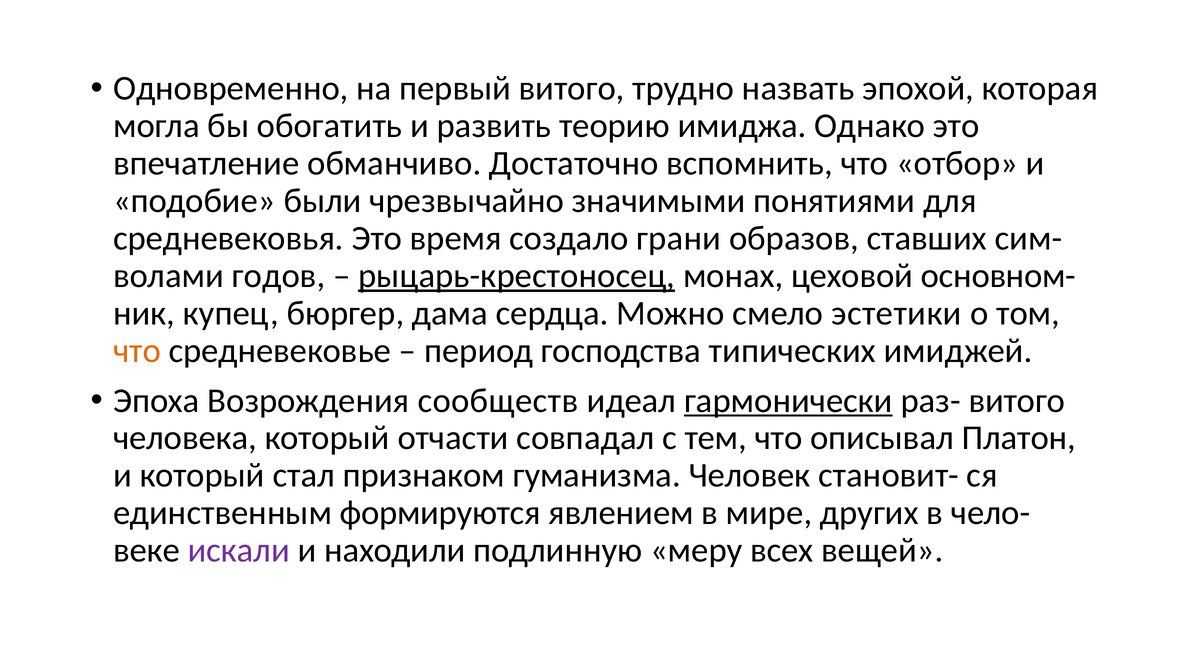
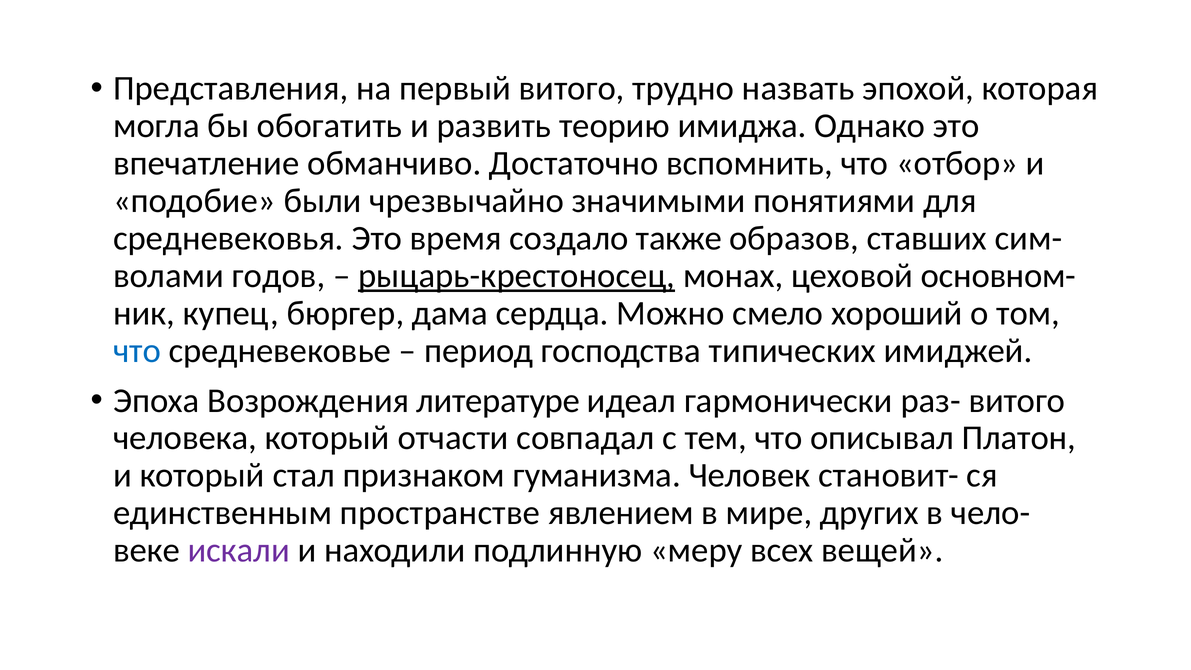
Одновременно: Одновременно -> Представления (231, 88)
грани: грани -> также (679, 238)
эстетики: эстетики -> хороший (897, 313)
что colour: orange -> blue (137, 351)
сообществ: сообществ -> литературе (498, 401)
гармонически underline: present -> none (788, 401)
формируются: формируются -> пространстве (440, 513)
